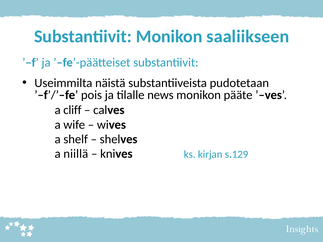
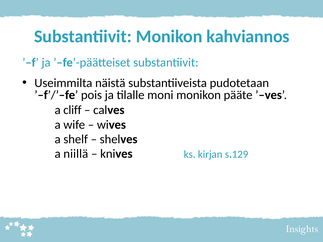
saaliikseen: saaliikseen -> kahviannos (248, 37)
news: news -> moni (160, 95)
